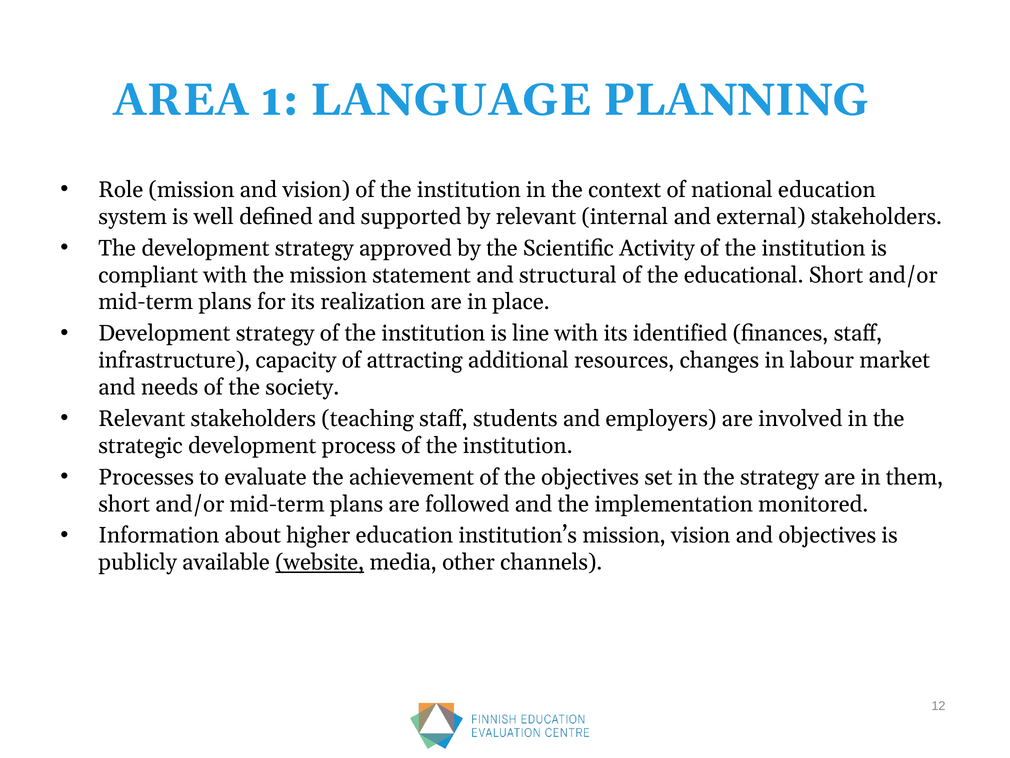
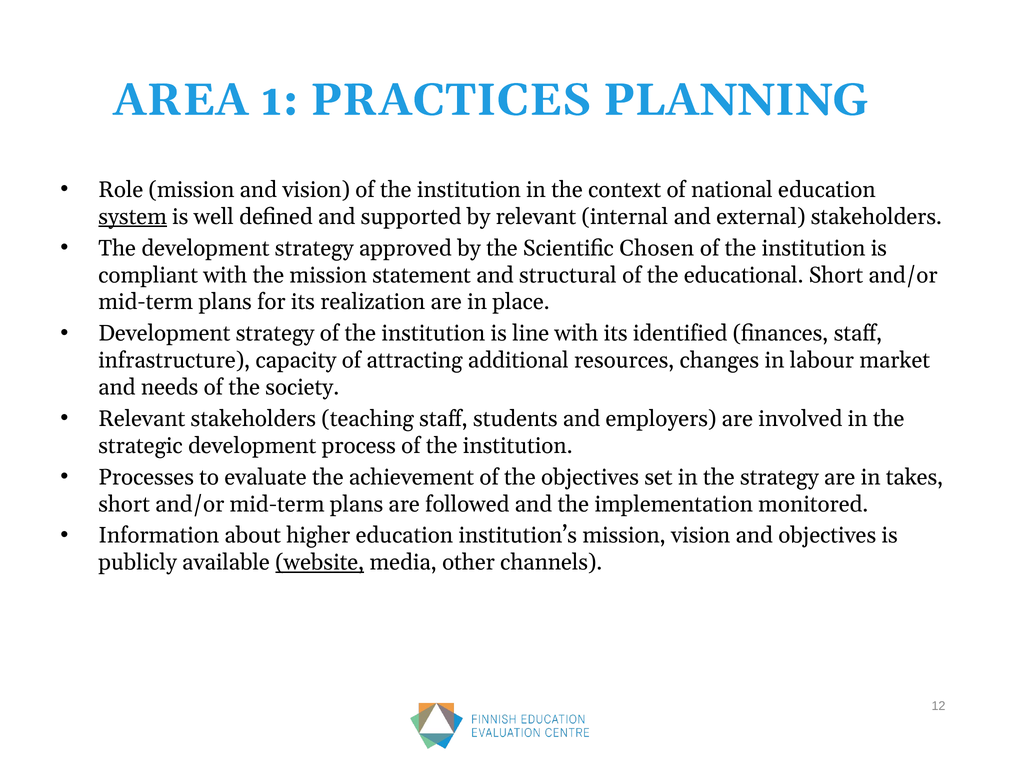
LANGUAGE: LANGUAGE -> PRACTICES (451, 100)
system underline: none -> present (133, 217)
Activity: Activity -> Chosen (657, 248)
them: them -> takes (915, 477)
